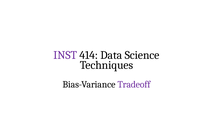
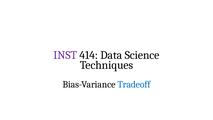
Tradeoff colour: purple -> blue (134, 84)
